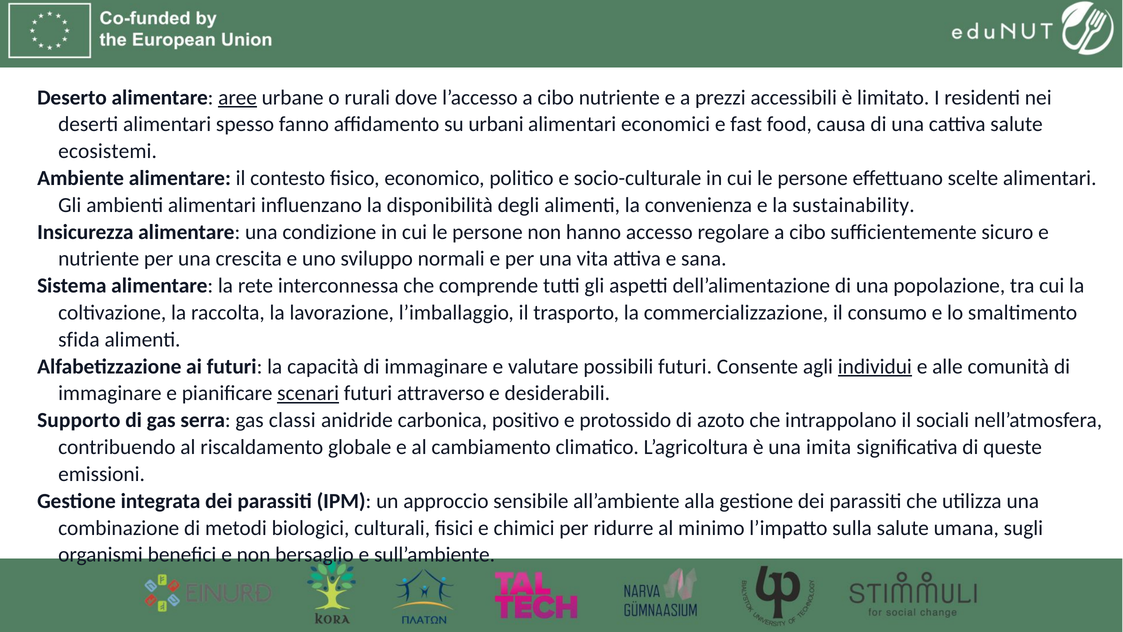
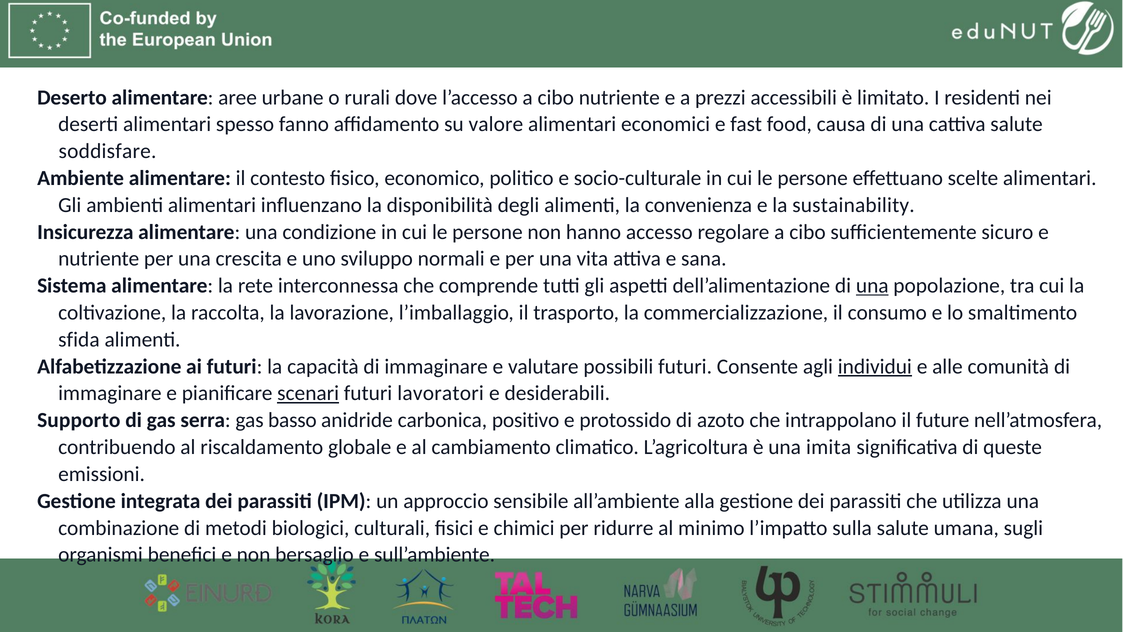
aree underline: present -> none (238, 97)
urbani: urbani -> valore (496, 124)
ecosistemi: ecosistemi -> soddisfare (108, 151)
una underline: none -> present (872, 286)
attraverso: attraverso -> lavoratori (441, 393)
classi: classi -> basso (292, 420)
sociali: sociali -> future (943, 420)
